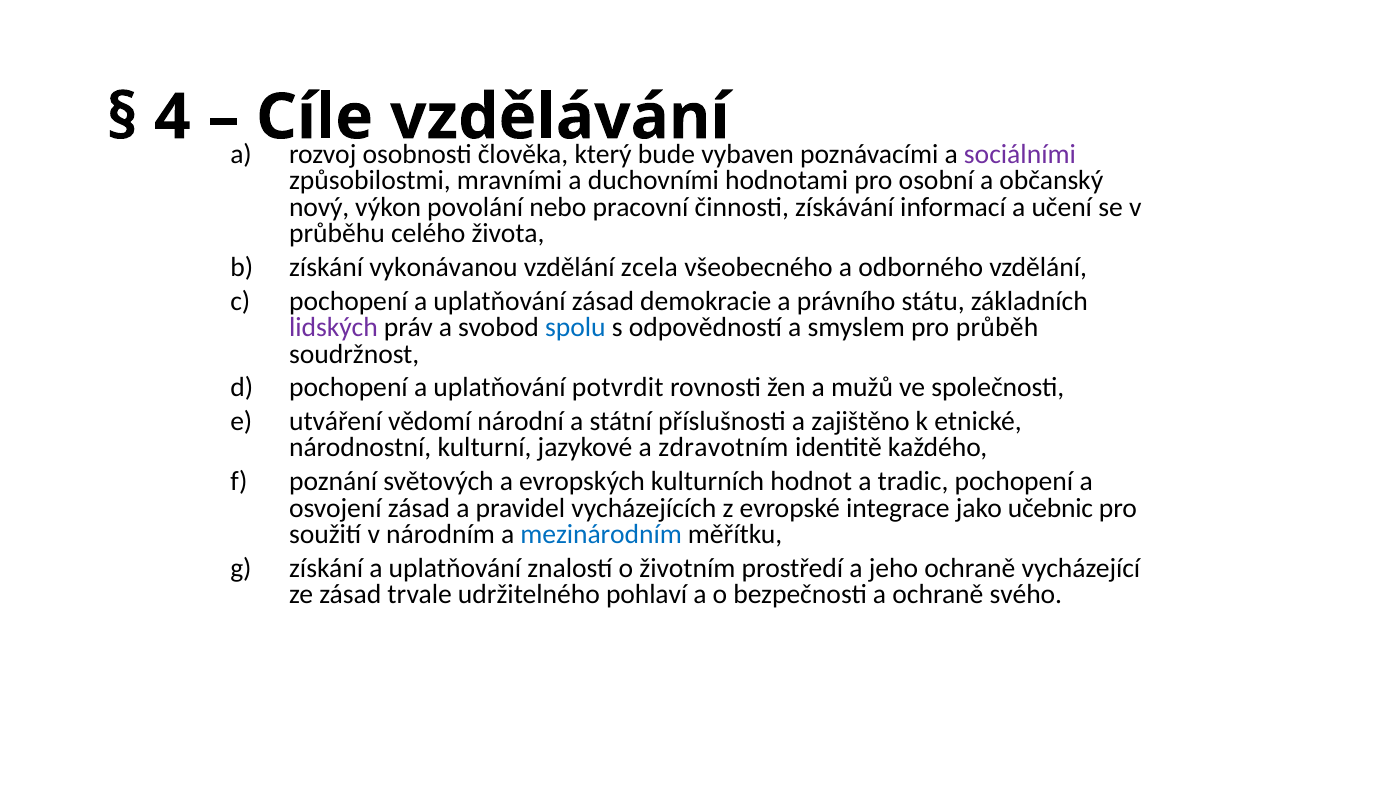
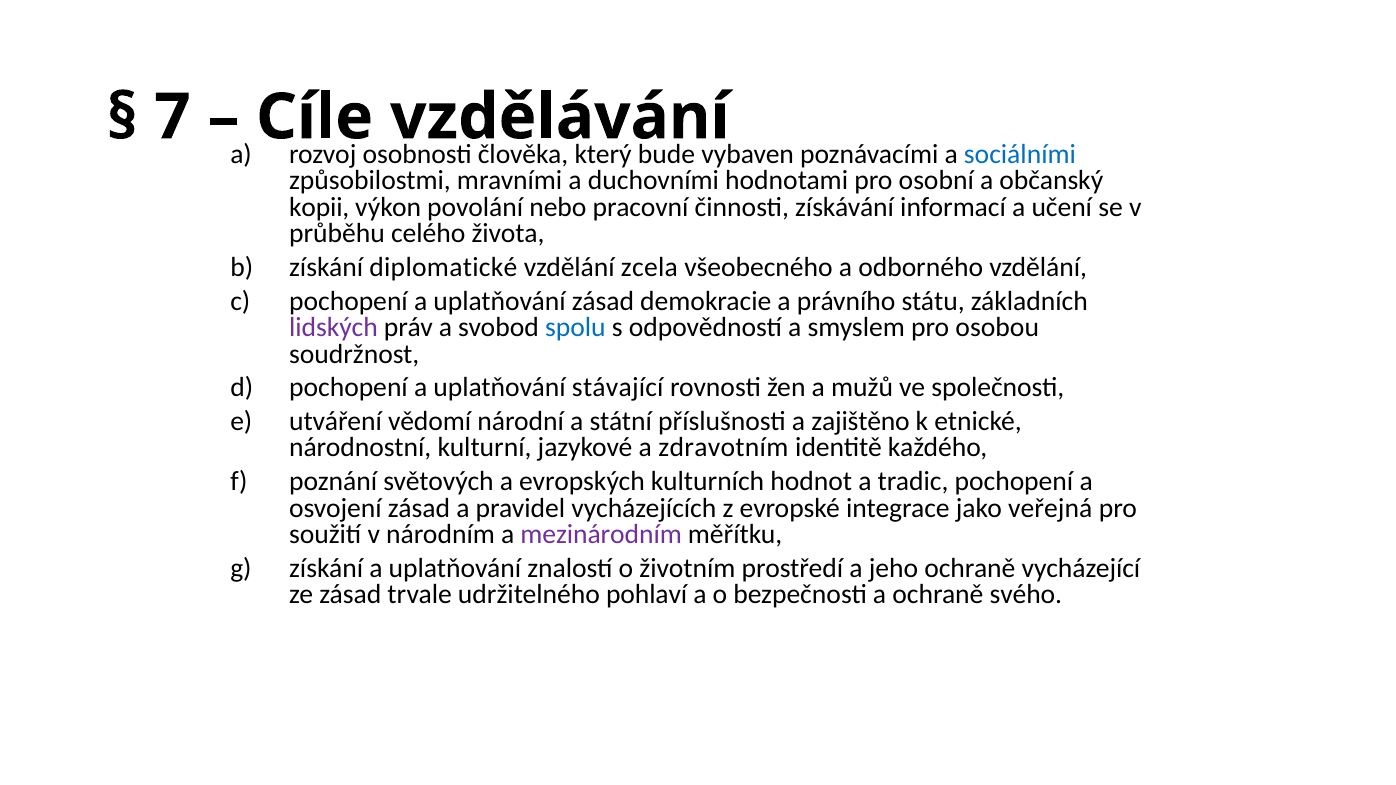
4: 4 -> 7 (172, 117)
sociálními colour: purple -> blue (1020, 154)
nový: nový -> kopii (319, 207)
vykonávanou: vykonávanou -> diplomatické (443, 267)
průběh: průběh -> osobou (997, 328)
potvrdit: potvrdit -> stávající (618, 388)
učebnic: učebnic -> veřejná (1050, 508)
mezinárodním colour: blue -> purple (601, 535)
